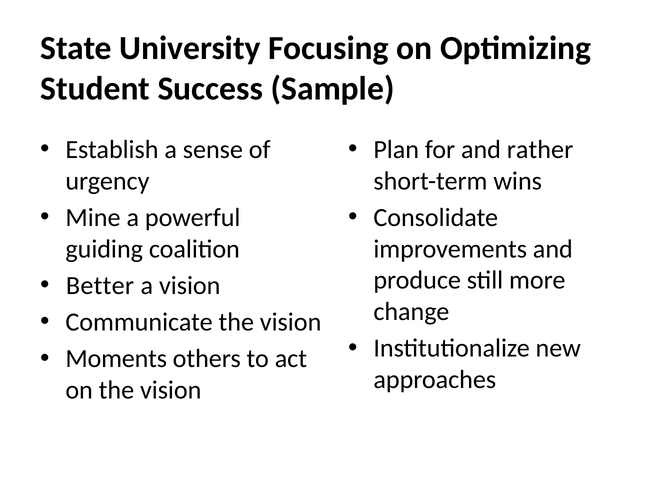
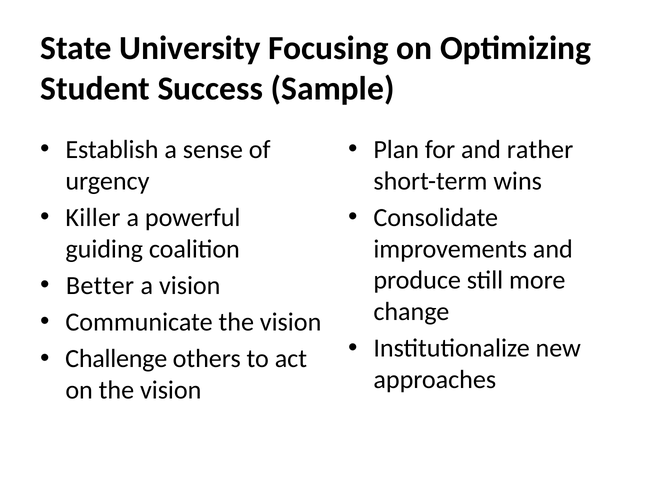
Mine: Mine -> Killer (93, 218)
Moments: Moments -> Challenge (116, 359)
